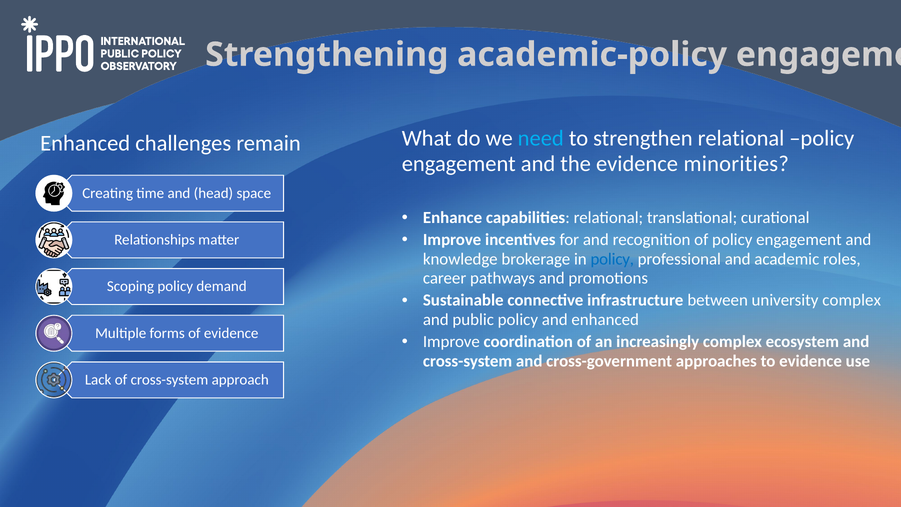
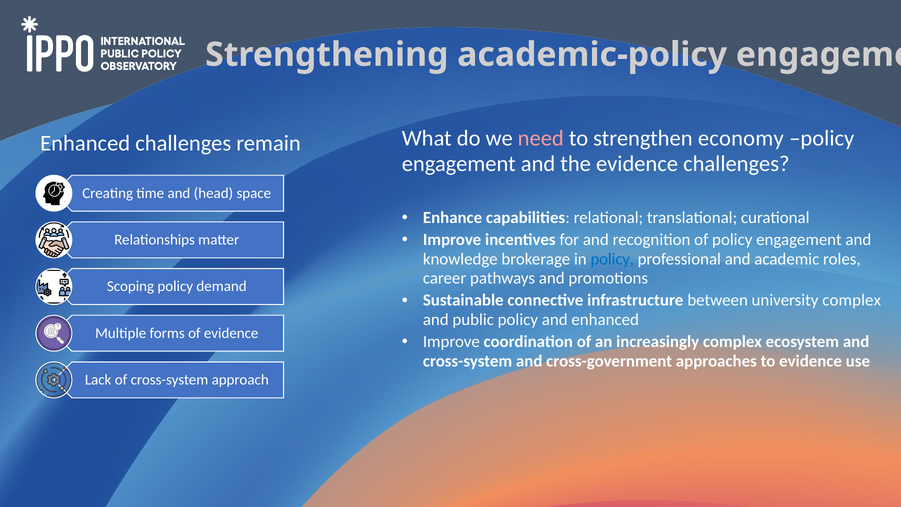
need colour: light blue -> pink (541, 138)
strengthen relational: relational -> economy (741, 138)
evidence minorities: minorities -> challenges (736, 164)
